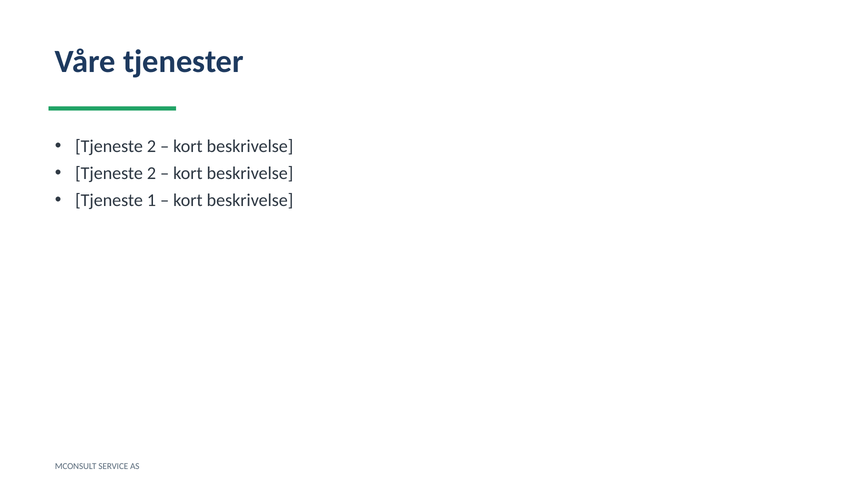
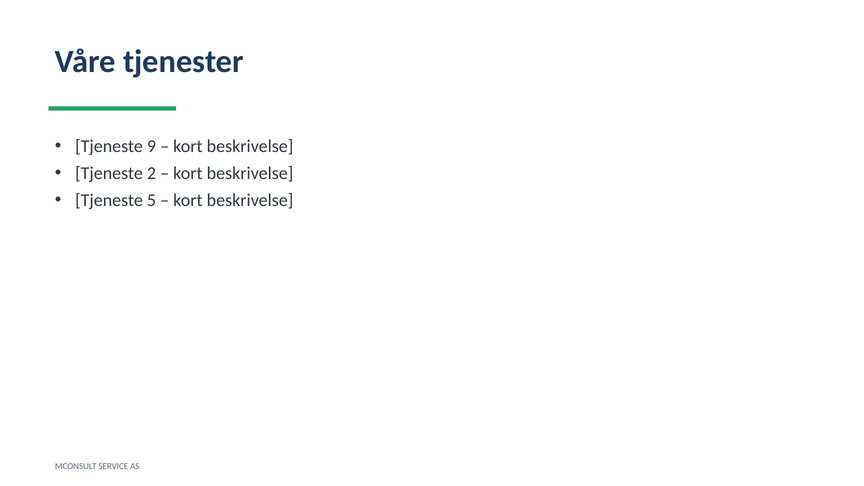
2: 2 -> 9 (151, 146)
1: 1 -> 5 (151, 200)
